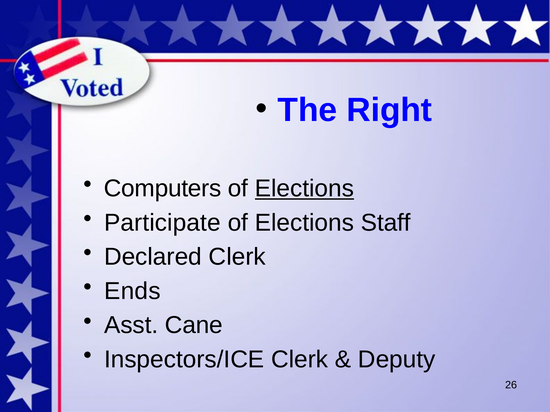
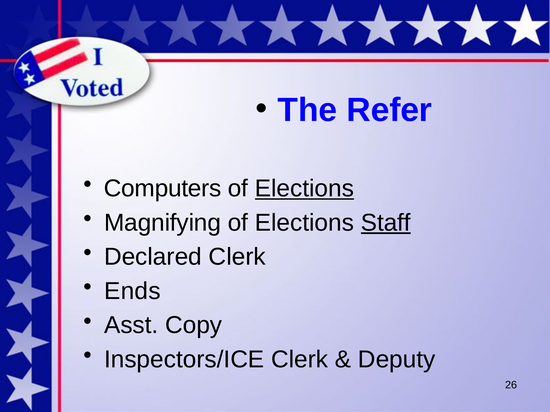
Right: Right -> Refer (389, 110)
Participate: Participate -> Magnifying (163, 223)
Staff underline: none -> present (386, 223)
Cane: Cane -> Copy (194, 326)
